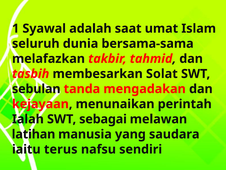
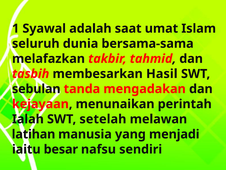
Solat: Solat -> Hasil (162, 74)
sebagai: sebagai -> setelah (103, 119)
saudara: saudara -> menjadi (174, 134)
terus: terus -> besar (61, 149)
